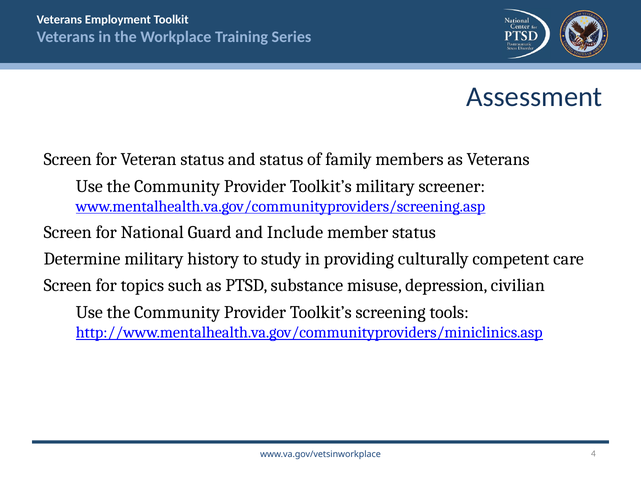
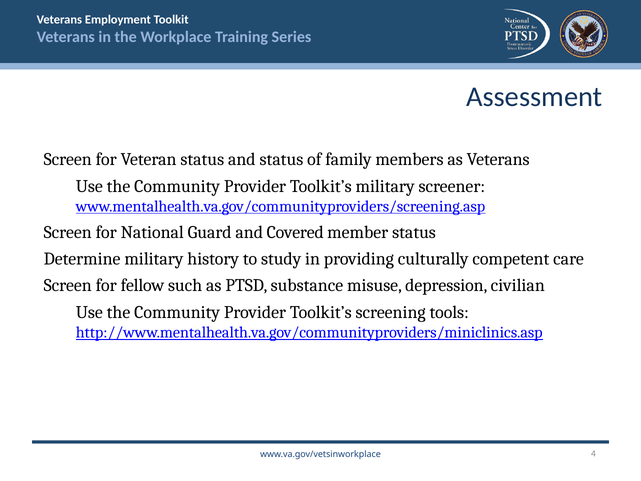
Include: Include -> Covered (295, 232)
topics: topics -> fellow (142, 285)
